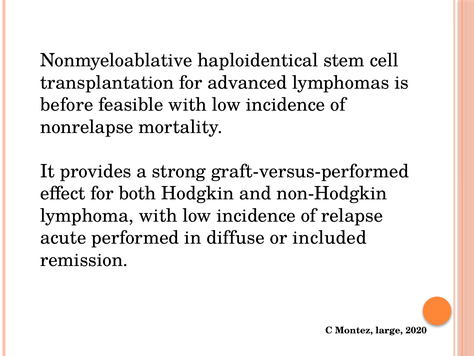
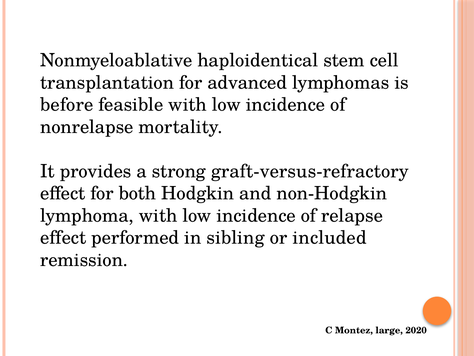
graft-versus-performed: graft-versus-performed -> graft-versus-refractory (310, 171)
acute: acute -> effect (63, 238)
diffuse: diffuse -> sibling (235, 238)
